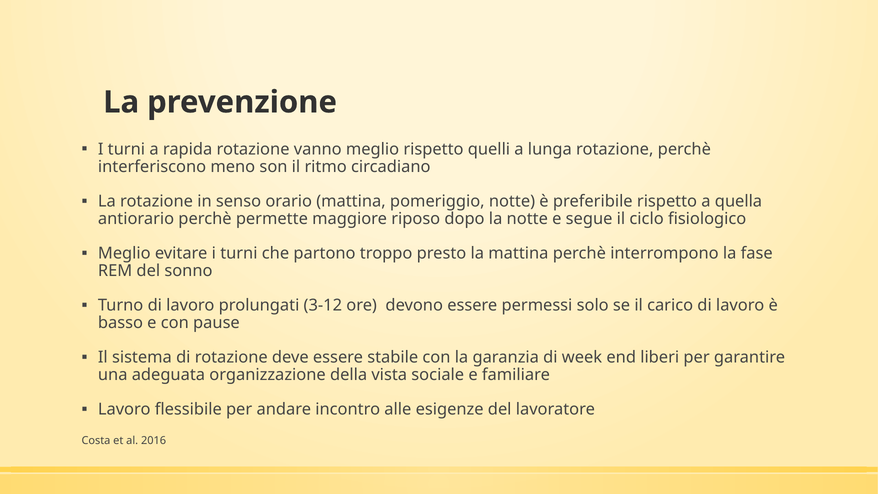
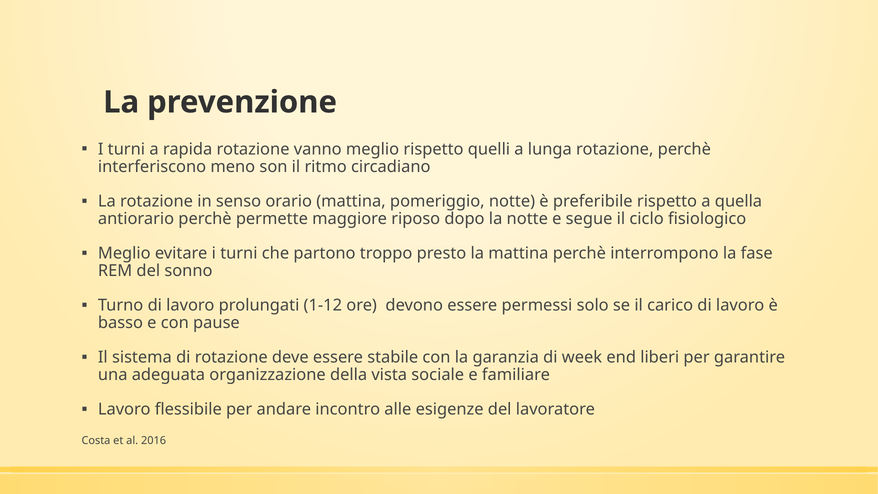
3-12: 3-12 -> 1-12 (323, 305)
